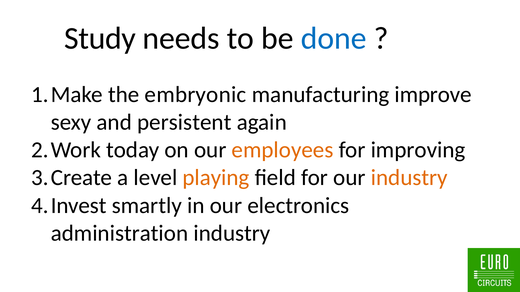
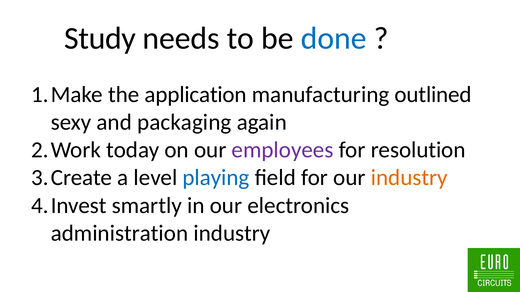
embryonic: embryonic -> application (196, 95)
improve: improve -> outlined (433, 95)
persistent: persistent -> packaging (184, 122)
employees colour: orange -> purple (283, 150)
improving: improving -> resolution (418, 150)
playing colour: orange -> blue (216, 178)
